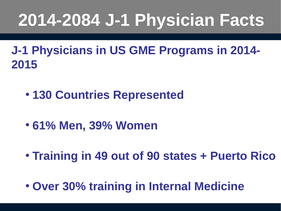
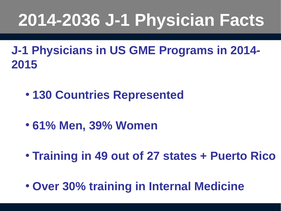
2014-2084: 2014-2084 -> 2014-2036 (59, 20)
90: 90 -> 27 (153, 156)
